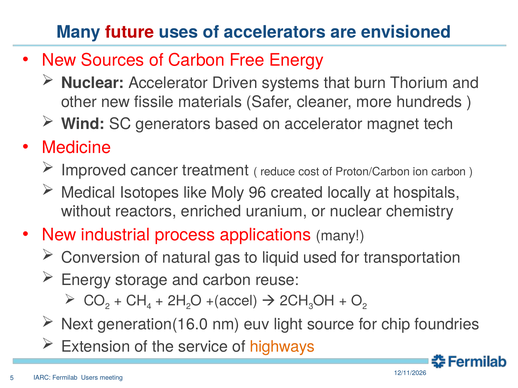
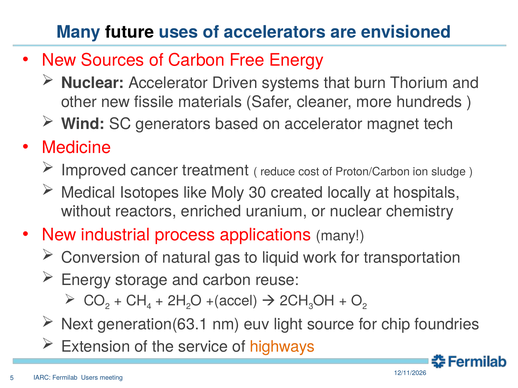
future colour: red -> black (130, 32)
ion carbon: carbon -> sludge (449, 172)
96: 96 -> 30 (258, 193)
used: used -> work (320, 258)
generation(16.0: generation(16.0 -> generation(63.1 (153, 325)
